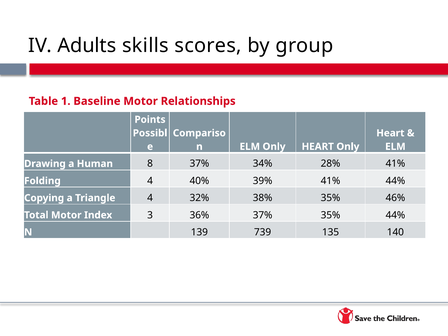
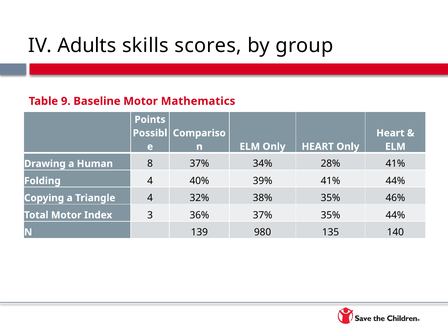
1: 1 -> 9 (66, 101)
Relationships: Relationships -> Mathematics (198, 101)
739: 739 -> 980 (263, 232)
